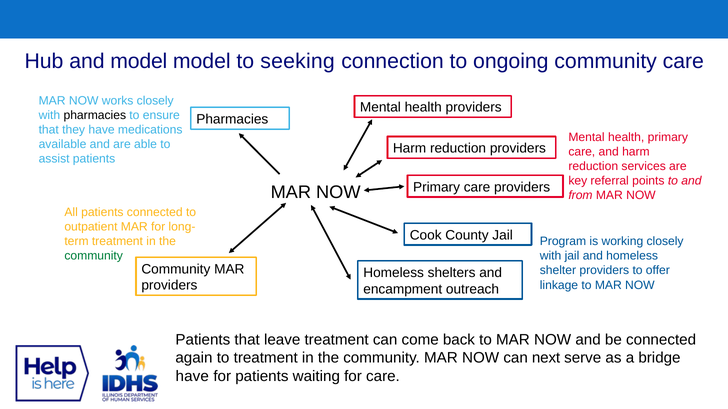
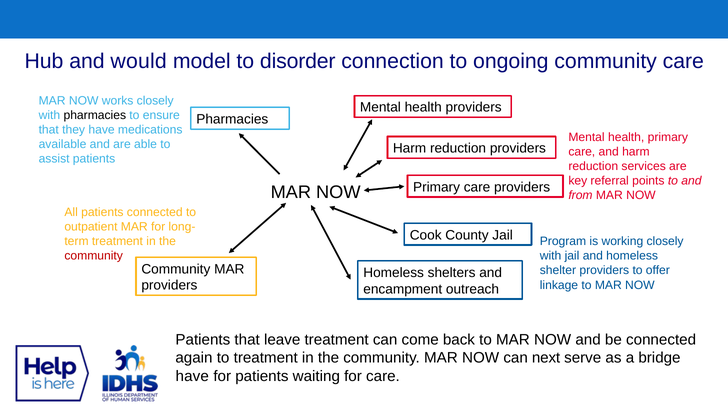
and model: model -> would (139, 61)
seeking: seeking -> disorder (298, 61)
community colour: green -> red (94, 256)
